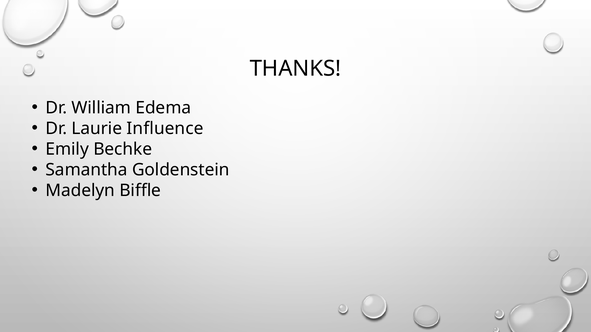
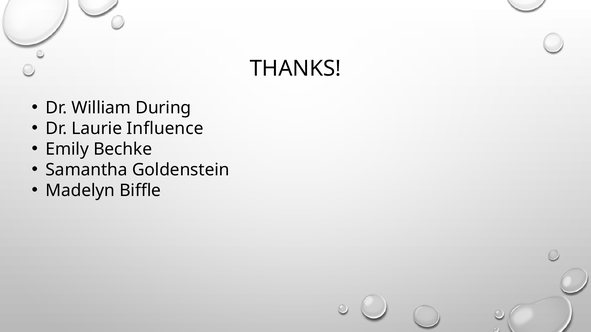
Edema: Edema -> During (163, 108)
